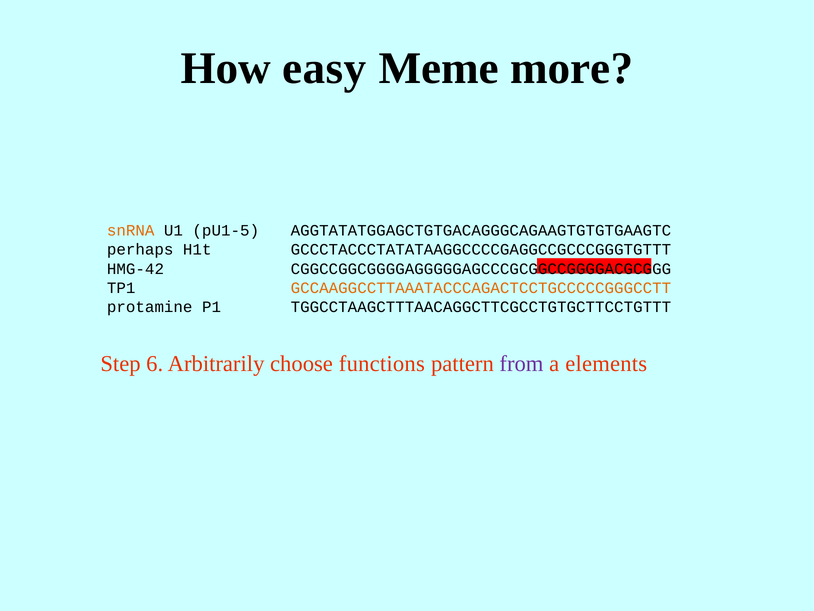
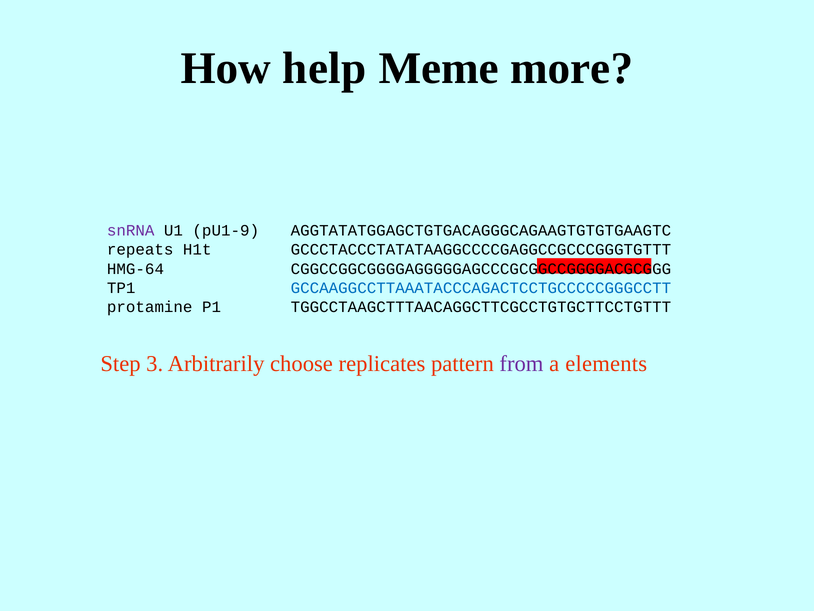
easy: easy -> help (325, 68)
snRNA colour: orange -> purple (131, 231)
pU1-5: pU1-5 -> pU1-9 (226, 231)
perhaps: perhaps -> repeats (140, 250)
HMG-42: HMG-42 -> HMG-64 (135, 269)
GCCAAGGCCTTAAATACCCAGACTCCTGCCCCCGGGCCTT colour: orange -> blue (481, 288)
6: 6 -> 3 (155, 364)
functions: functions -> replicates (382, 364)
